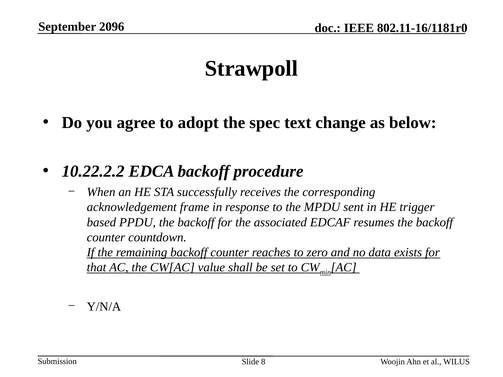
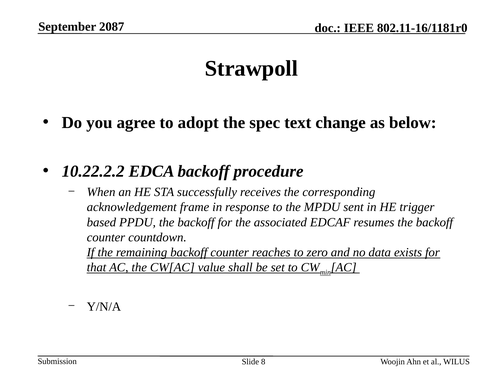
2096: 2096 -> 2087 (112, 27)
